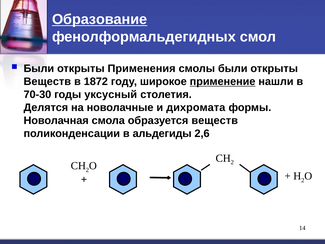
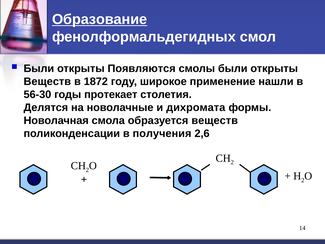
Применения: Применения -> Появляются (142, 68)
применение underline: present -> none (223, 81)
70-30: 70-30 -> 56-30 (37, 94)
уксусный: уксусный -> протекает (111, 94)
альдегиды: альдегиды -> получения (162, 133)
